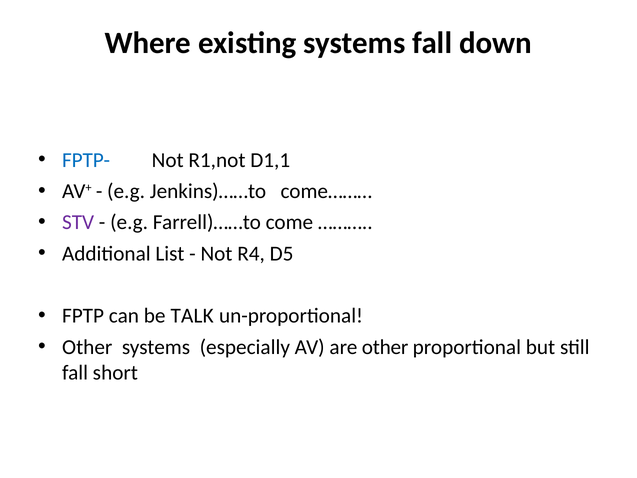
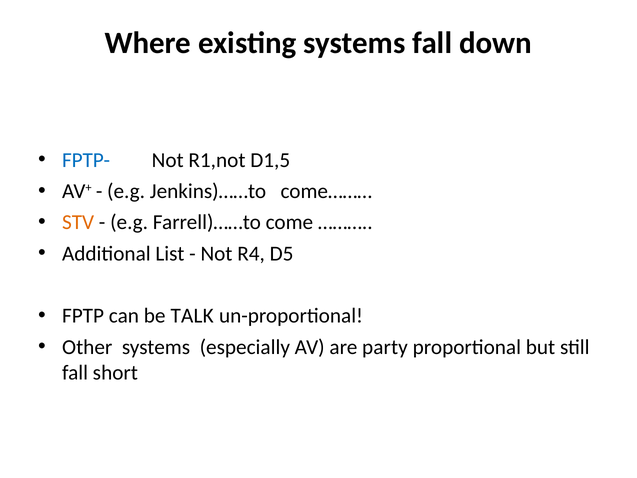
D1,1: D1,1 -> D1,5 (270, 160)
STV colour: purple -> orange (78, 222)
are other: other -> party (385, 347)
